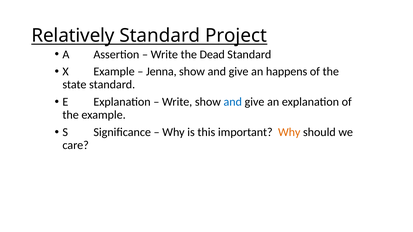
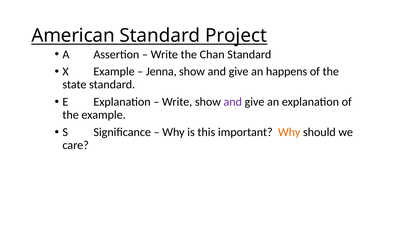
Relatively: Relatively -> American (73, 36)
Dead: Dead -> Chan (212, 54)
and colour: blue -> purple (233, 102)
